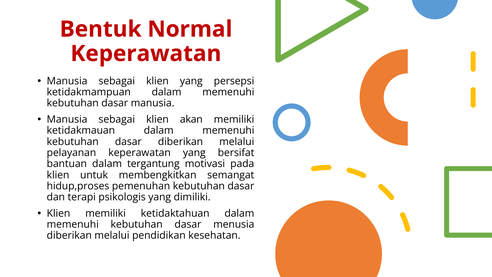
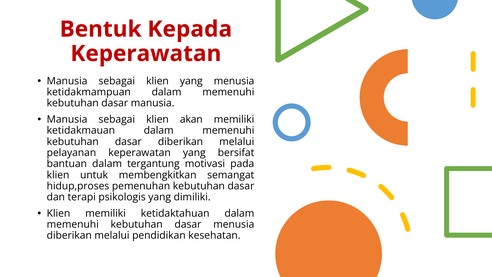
Normal: Normal -> Kepada (190, 29)
yang persepsi: persepsi -> menusia (234, 81)
